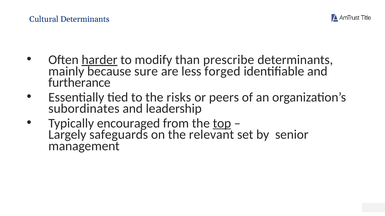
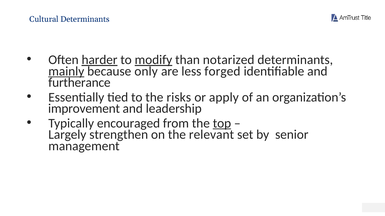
modify underline: none -> present (153, 60)
prescribe: prescribe -> notarized (229, 60)
mainly underline: none -> present (66, 71)
sure: sure -> only (146, 71)
peers: peers -> apply (224, 97)
subordinates: subordinates -> improvement (84, 109)
safeguards: safeguards -> strengthen (119, 135)
